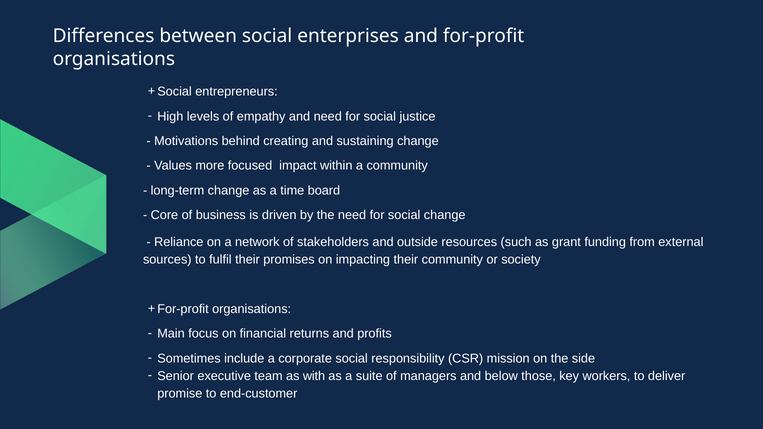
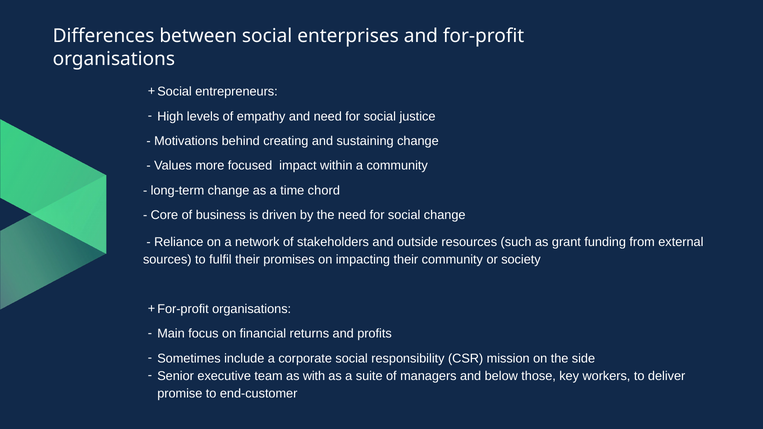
board: board -> chord (324, 191)
